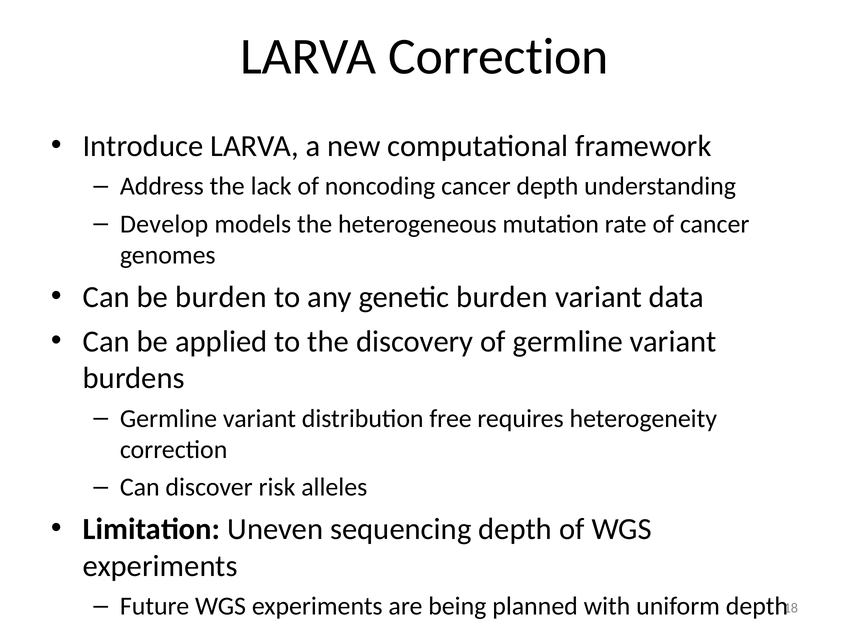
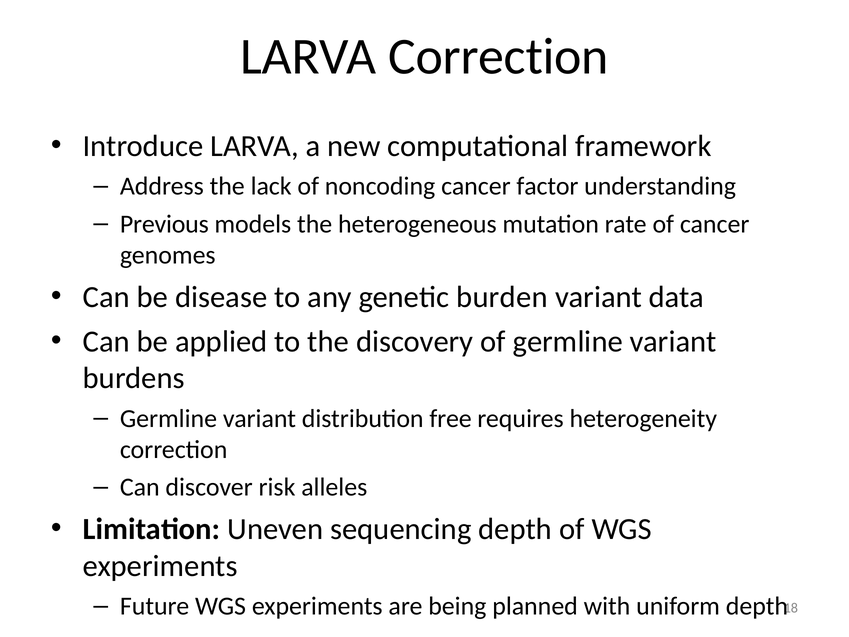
cancer depth: depth -> factor (548, 186)
Develop: Develop -> Previous (164, 224)
be burden: burden -> disease (221, 297)
